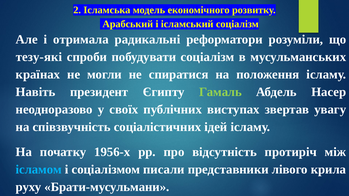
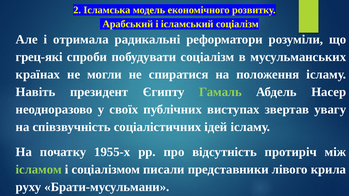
тезу-які: тезу-які -> грец-які (39, 57)
1956-х: 1956-х -> 1955-х (112, 152)
ісламом colour: light blue -> light green (39, 170)
